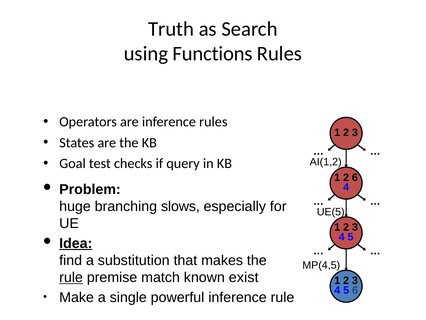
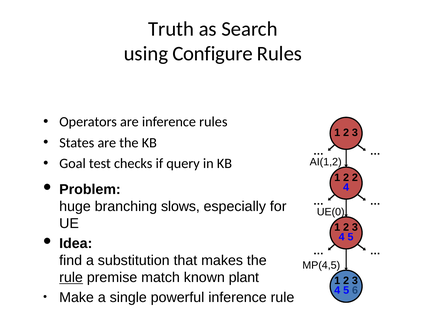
Functions: Functions -> Configure (213, 54)
2 6: 6 -> 2 (355, 177)
UE(5: UE(5 -> UE(0 (331, 212)
Idea underline: present -> none (76, 243)
exist: exist -> plant (244, 277)
